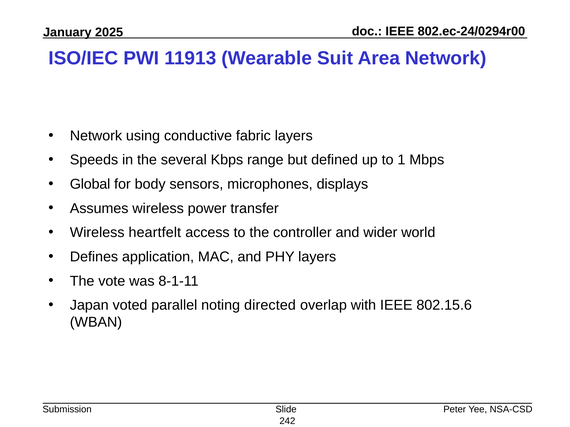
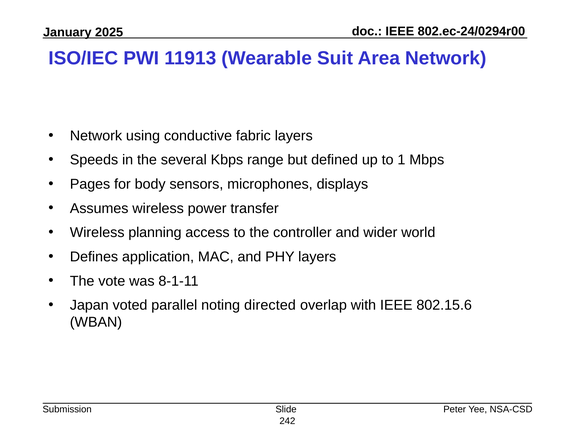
Global: Global -> Pages (90, 184)
heartfelt: heartfelt -> planning (155, 233)
